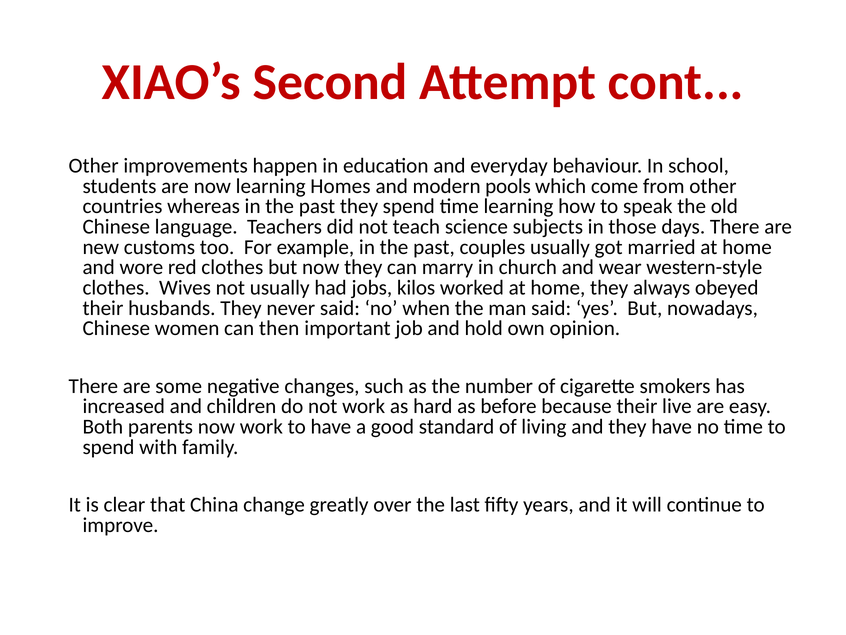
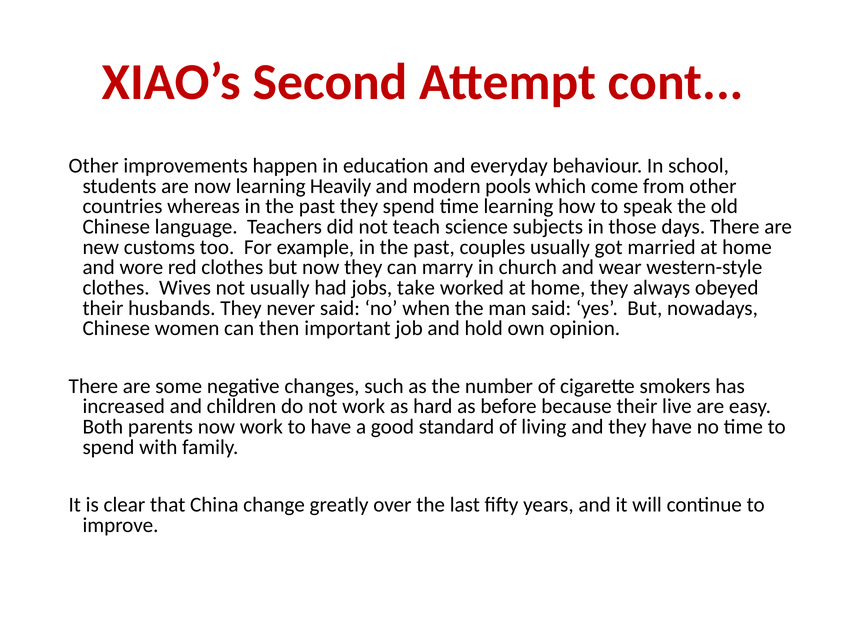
Homes: Homes -> Heavily (341, 186)
kilos: kilos -> take (416, 288)
